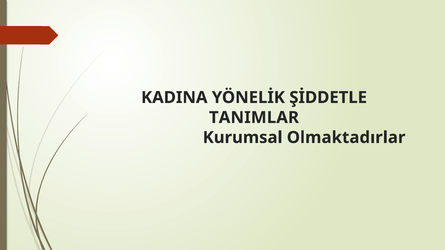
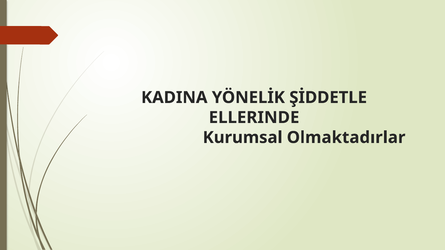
TANIMLAR: TANIMLAR -> ELLERINDE (254, 118)
